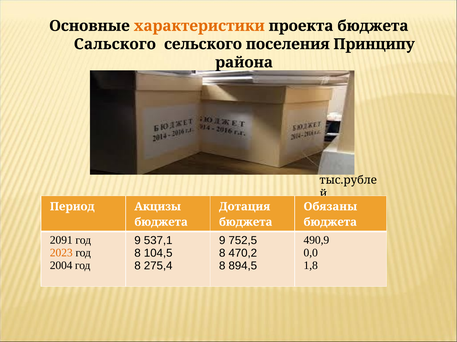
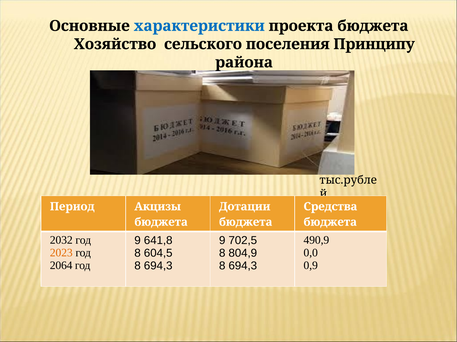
характеристики colour: orange -> blue (199, 26)
Сальского: Сальского -> Хозяйство (115, 44)
Дотация: Дотация -> Дотации (245, 207)
Обязаны: Обязаны -> Средства (330, 207)
2091: 2091 -> 2032 (61, 241)
537,1: 537,1 -> 641,8 (158, 241)
752,5: 752,5 -> 702,5 (243, 241)
104,5: 104,5 -> 604,5 (158, 254)
470,2: 470,2 -> 804,9 (243, 254)
2004: 2004 -> 2064 (61, 266)
1,8: 1,8 -> 0,9 (311, 266)
275,4: 275,4 -> 694,3 (158, 266)
894,5: 894,5 -> 694,3 (243, 266)
